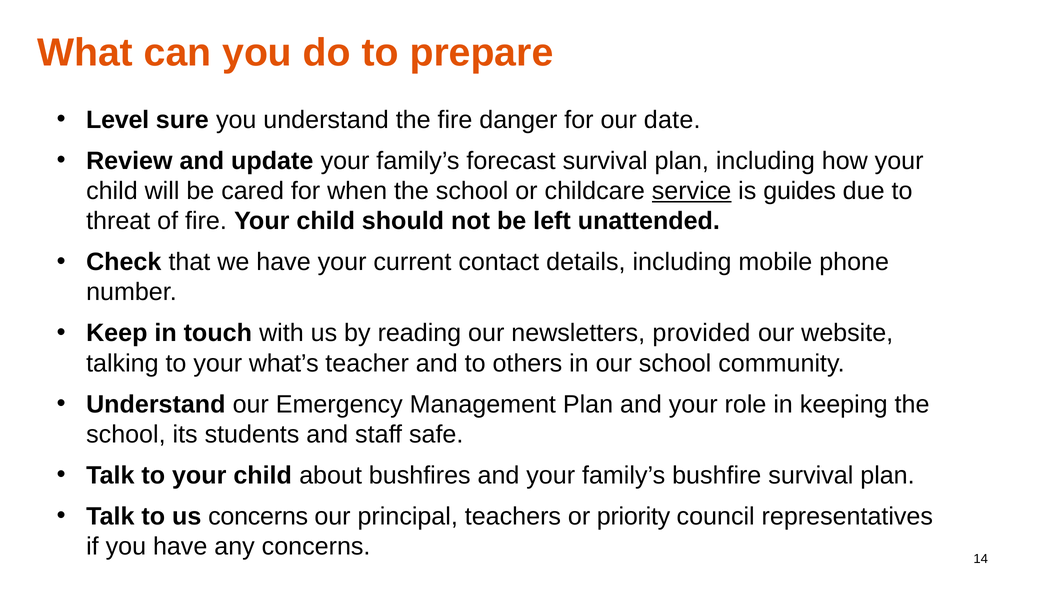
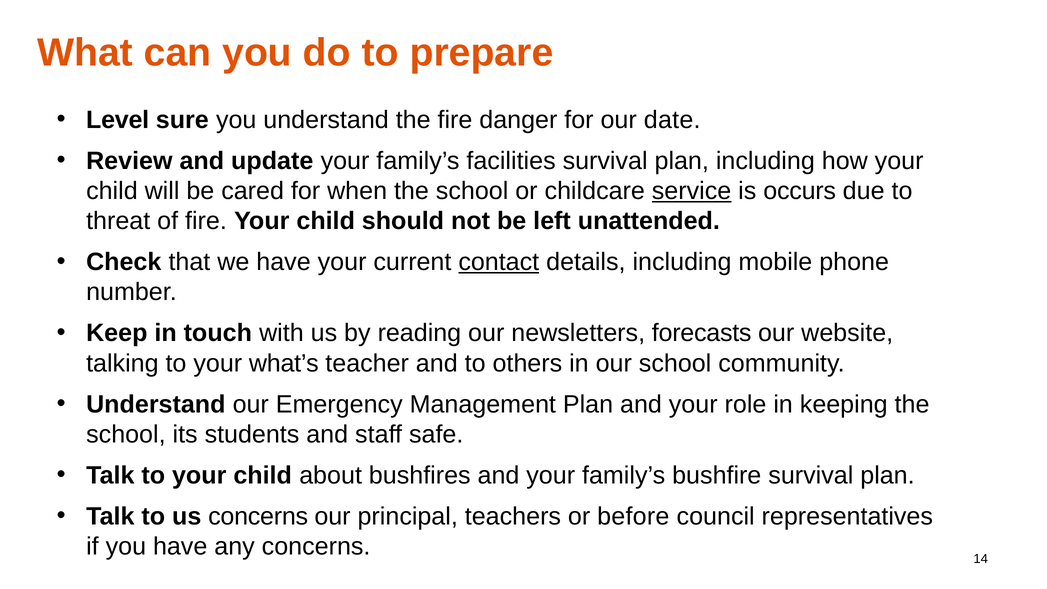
forecast: forecast -> facilities (511, 161)
guides: guides -> occurs (800, 191)
contact underline: none -> present (499, 262)
provided: provided -> forecasts (702, 333)
priority: priority -> before (633, 516)
